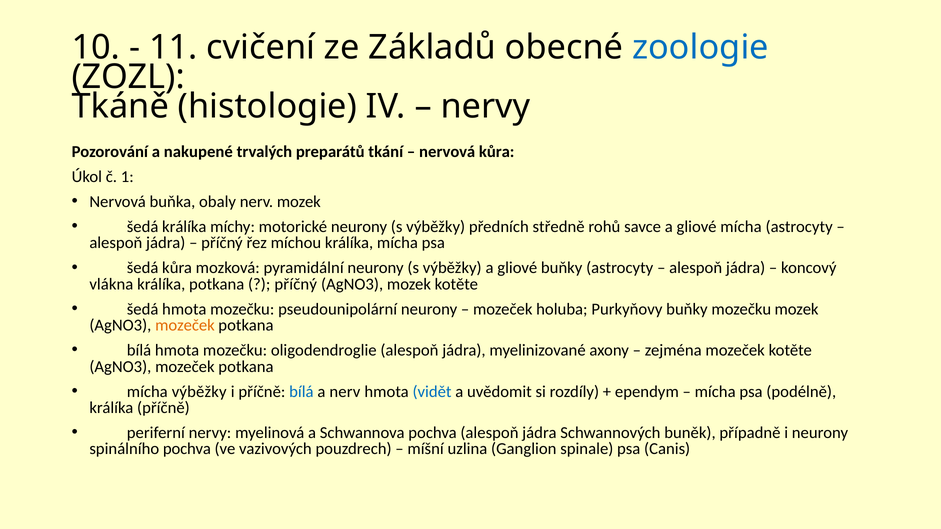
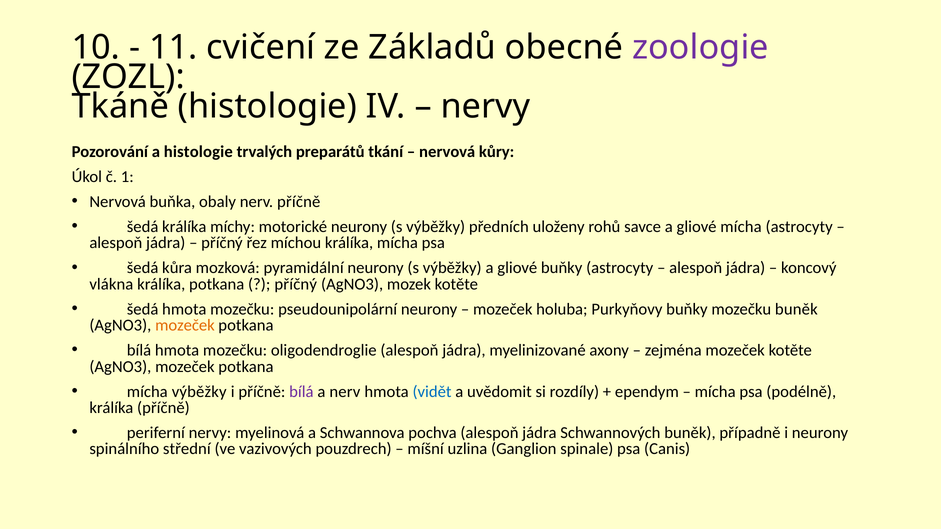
zoologie colour: blue -> purple (700, 47)
a nakupené: nakupené -> histologie (198, 152)
nervová kůra: kůra -> kůry (497, 152)
nerv mozek: mozek -> příčně (299, 202)
středně: středně -> uloženy (559, 227)
mozečku mozek: mozek -> buněk (796, 309)
bílá colour: blue -> purple (301, 392)
spinálního pochva: pochva -> střední (187, 449)
